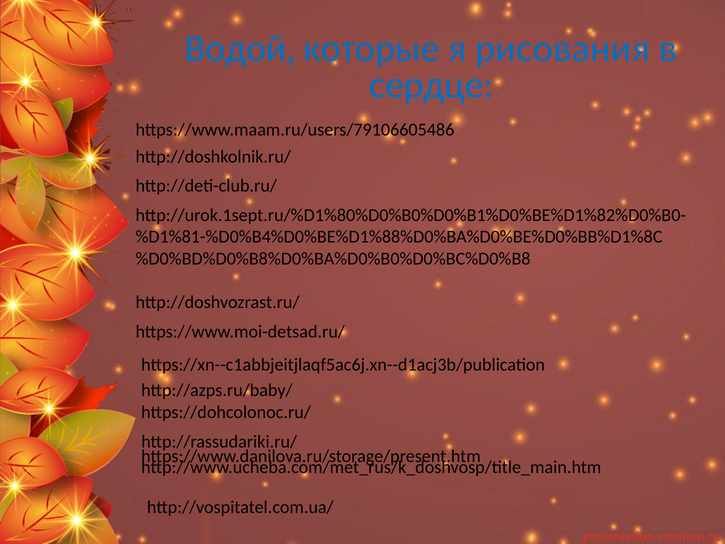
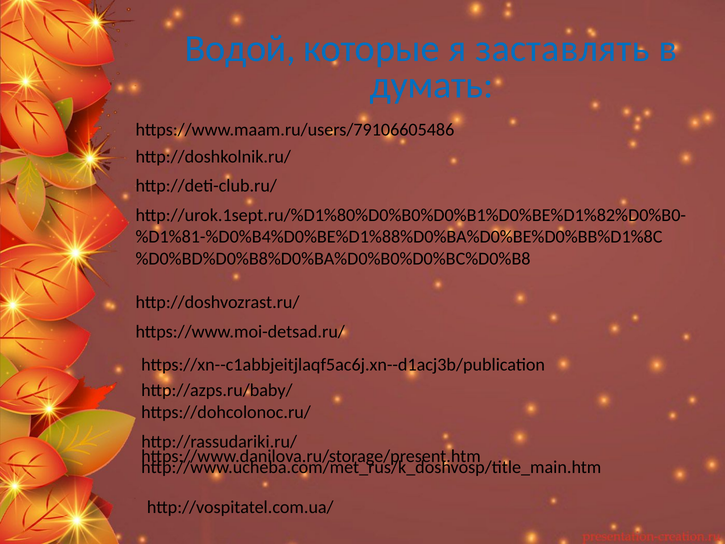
рисования: рисования -> заставлять (562, 48)
сердце: сердце -> думать (431, 85)
